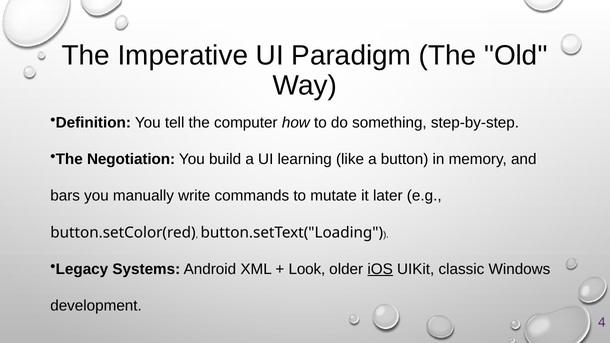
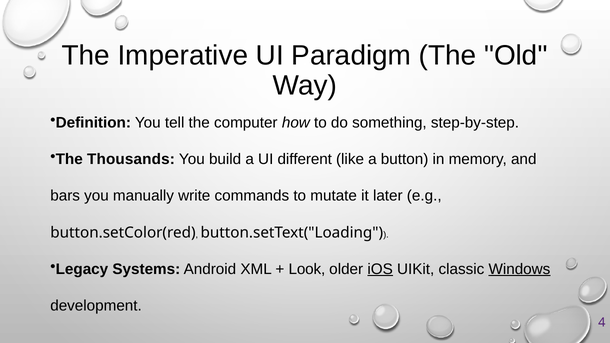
Negotiation: Negotiation -> Thousands (131, 159)
learning: learning -> different (305, 159)
Windows underline: none -> present (519, 269)
